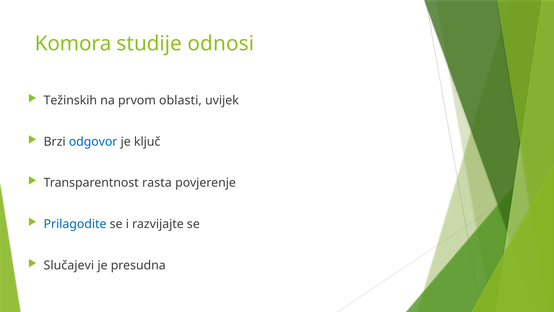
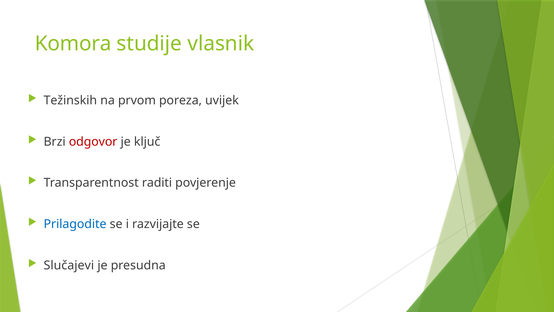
odnosi: odnosi -> vlasnik (221, 44)
oblasti: oblasti -> poreza (180, 100)
odgovor colour: blue -> red (93, 142)
rasta: rasta -> raditi (157, 183)
